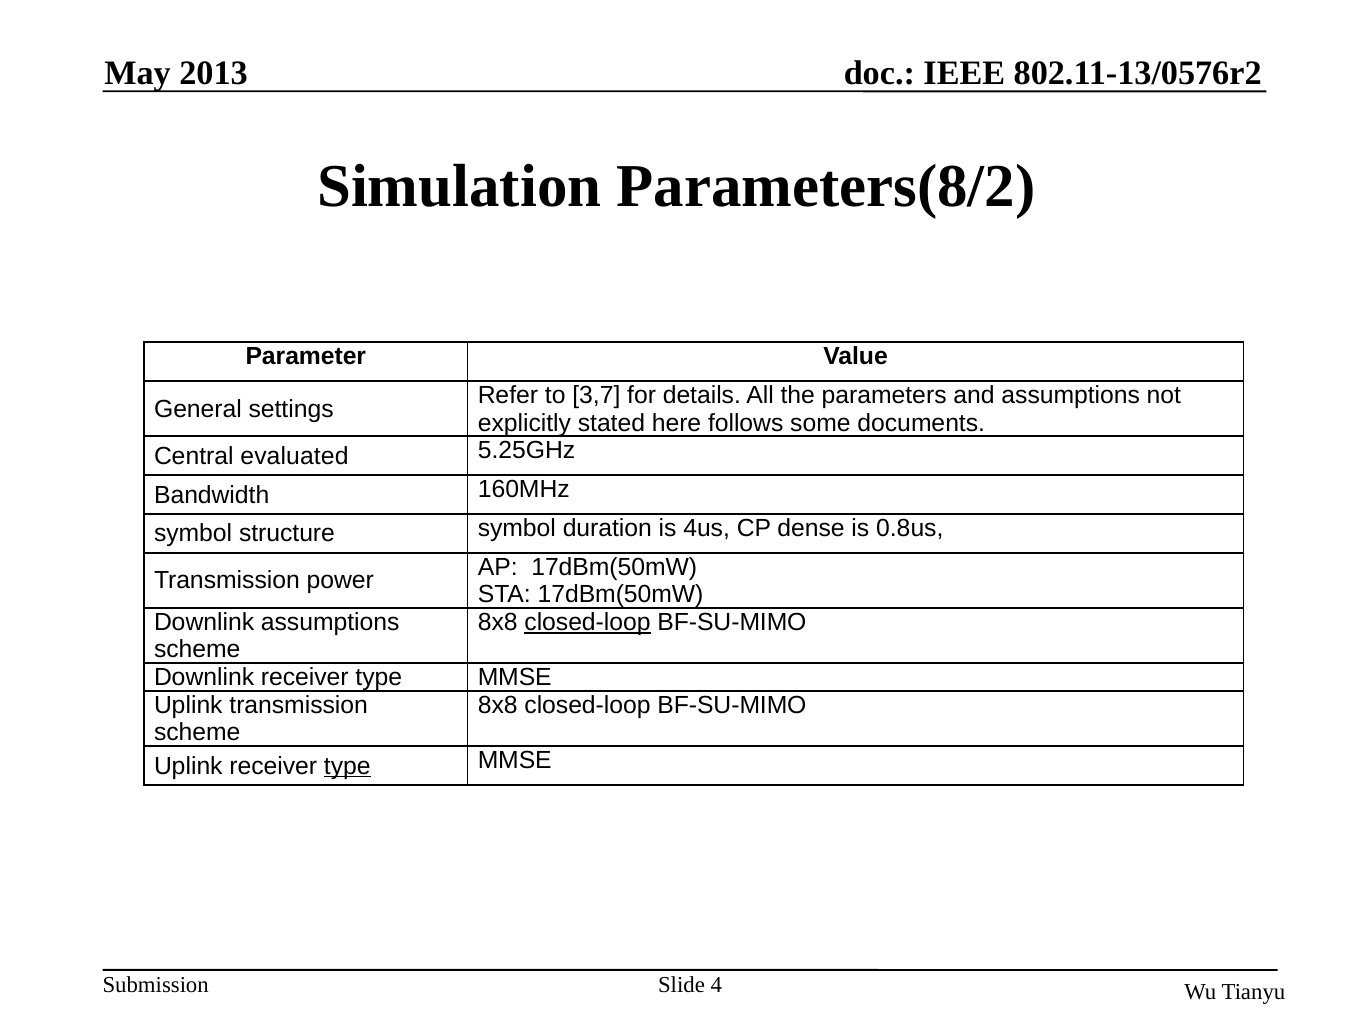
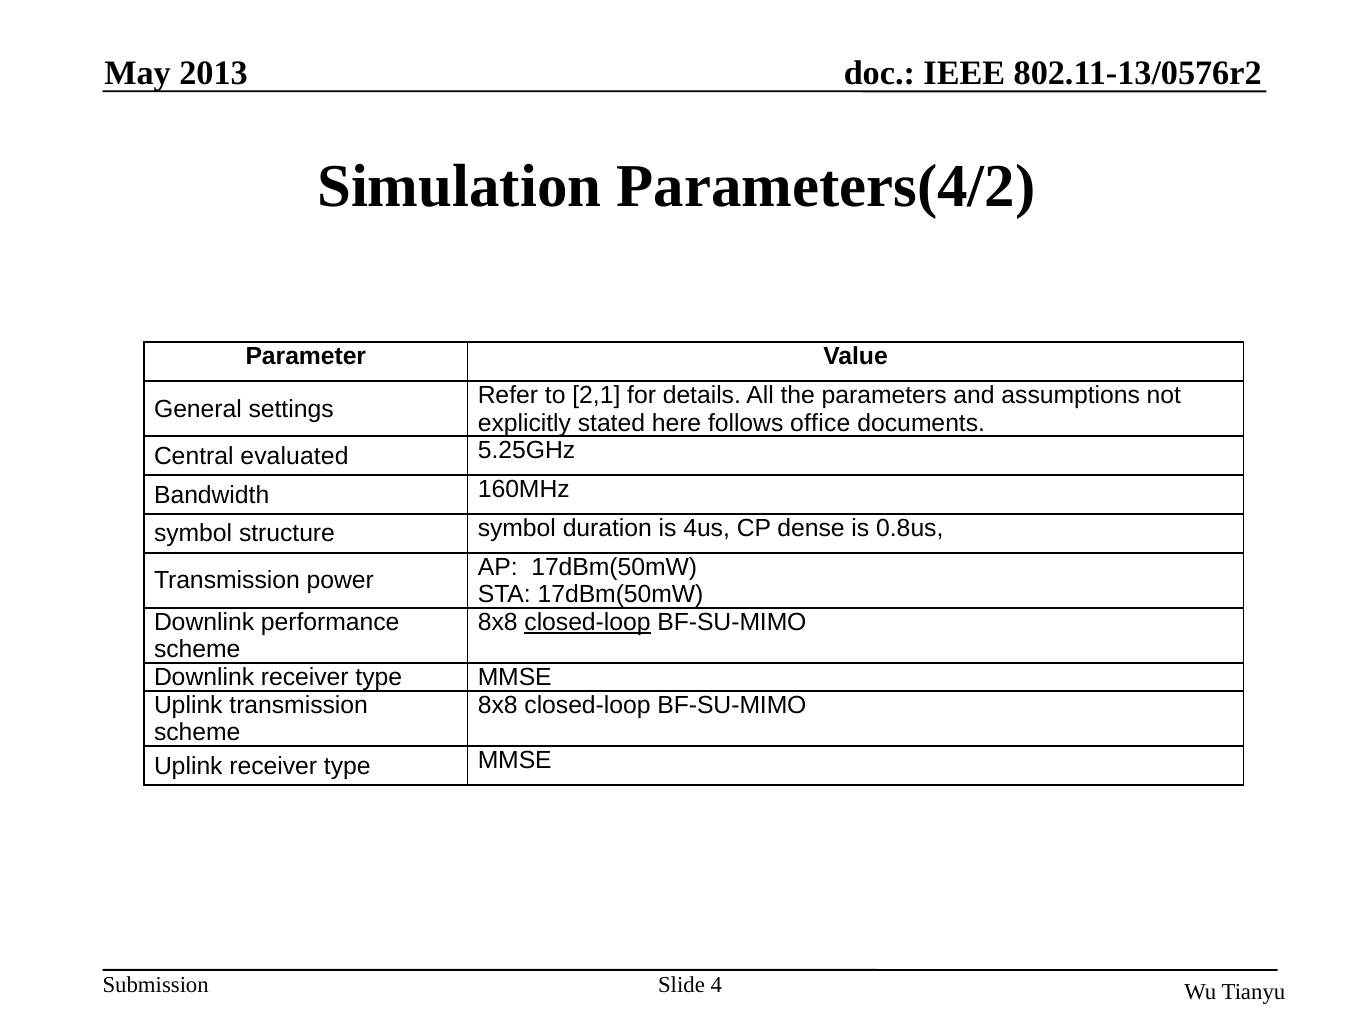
Parameters(8/2: Parameters(8/2 -> Parameters(4/2 (826, 187)
3,7: 3,7 -> 2,1 (596, 395)
some: some -> office (820, 423)
Downlink assumptions: assumptions -> performance (330, 622)
type underline: present -> none (347, 766)
